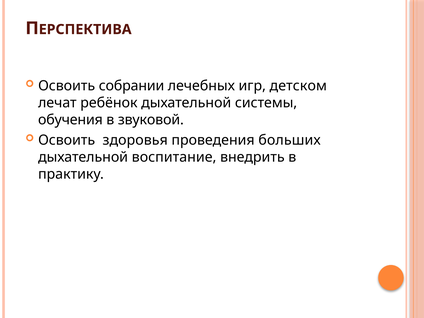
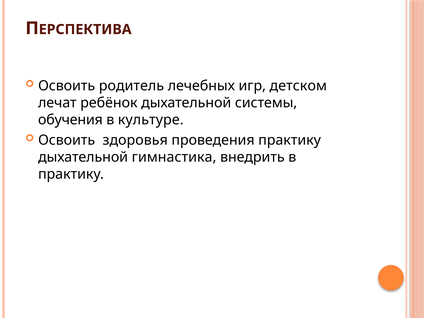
собрании: собрании -> родитель (131, 86)
звуковой: звуковой -> культуре (151, 120)
проведения больших: больших -> практику (290, 140)
воспитание: воспитание -> гимнастика (174, 157)
